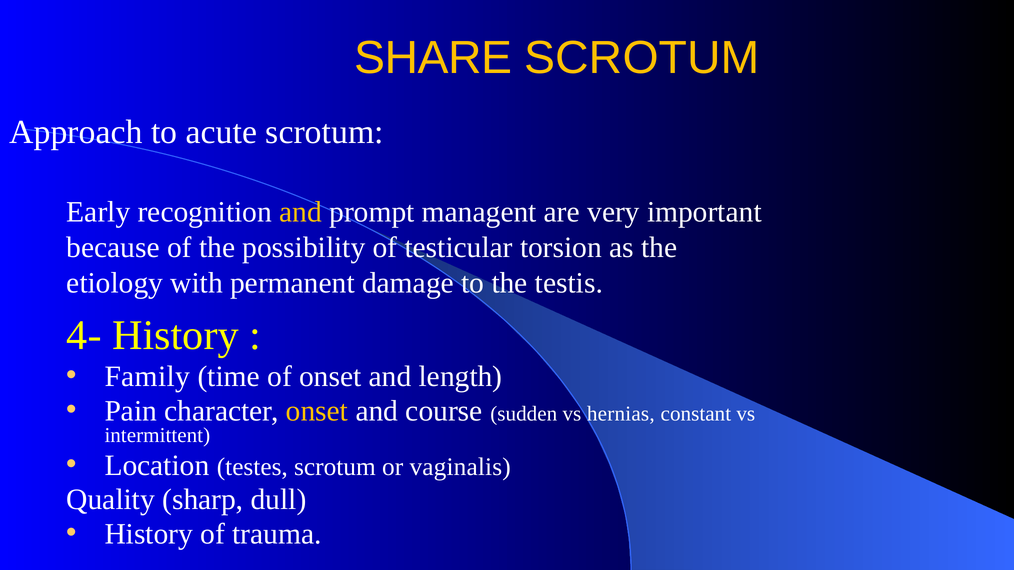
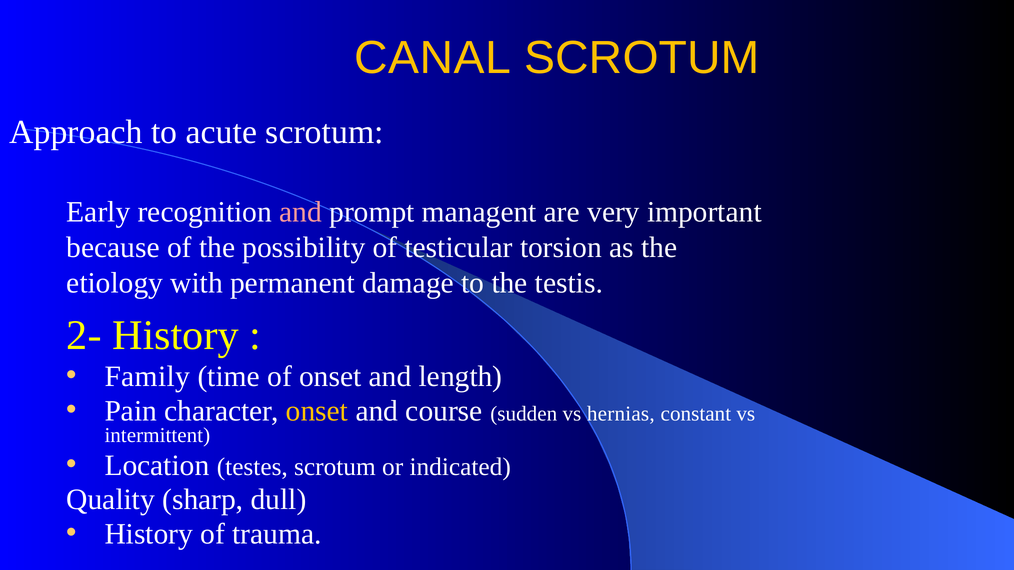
SHARE: SHARE -> CANAL (433, 58)
and colour: yellow -> pink (301, 212)
4-: 4- -> 2- (84, 335)
vaginalis: vaginalis -> indicated (460, 467)
